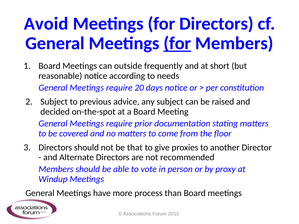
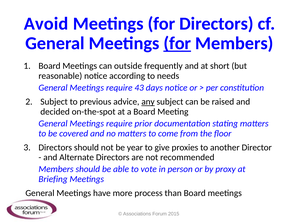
20: 20 -> 43 (139, 88)
any underline: none -> present (148, 102)
that: that -> year (135, 148)
Windup: Windup -> Briefing (53, 179)
